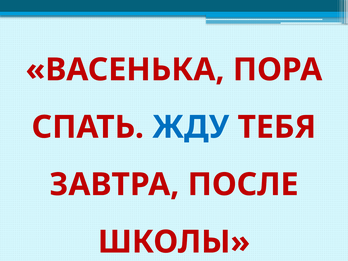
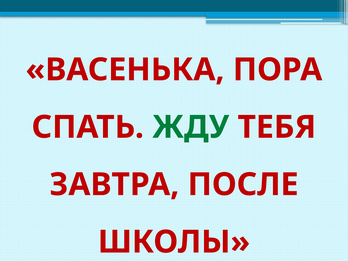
ЖДУ colour: blue -> green (191, 127)
